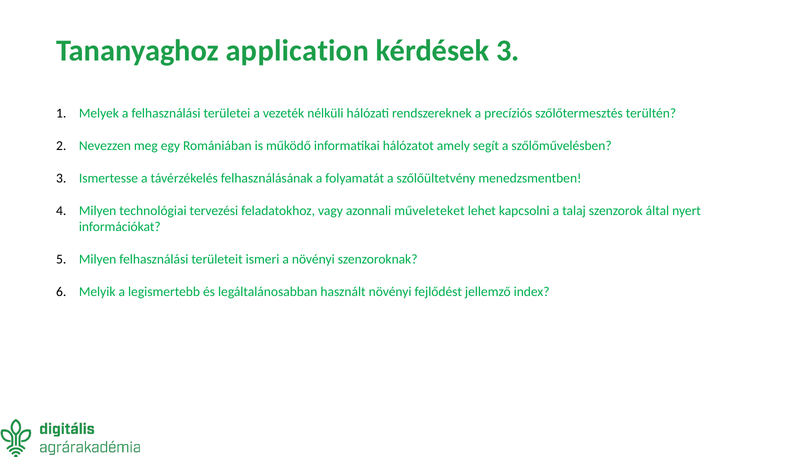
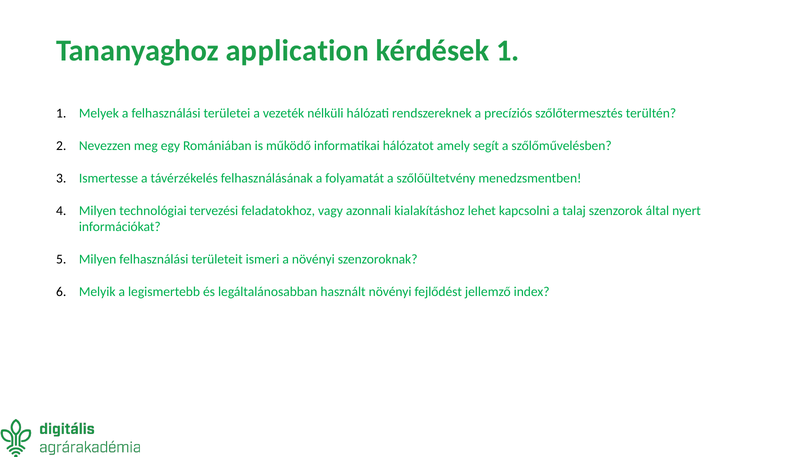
kérdések 3: 3 -> 1 (508, 51)
műveleteket: műveleteket -> kialakításhoz (430, 211)
